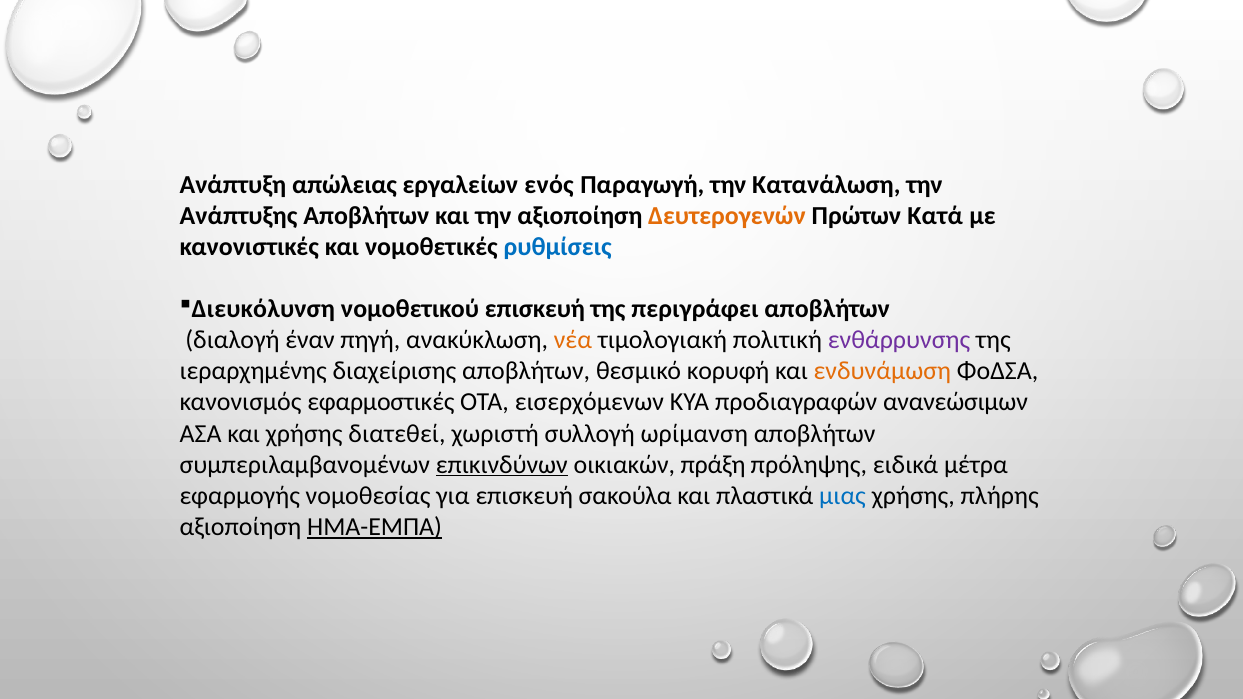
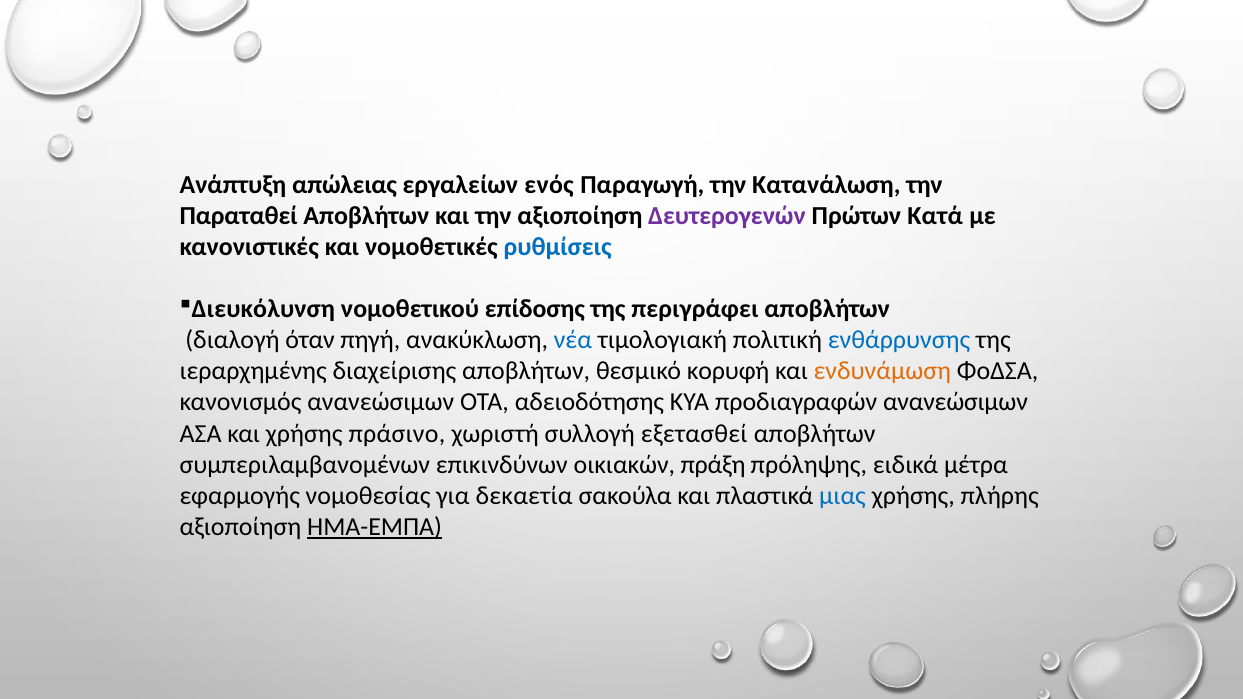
Ανάπτυξης: Ανάπτυξης -> Παραταθεί (239, 216)
Δευτερογενών colour: orange -> purple (727, 216)
νομοθετικού επισκευή: επισκευή -> επίδοσης (535, 309)
έναν: έναν -> όταν (310, 340)
νέα colour: orange -> blue (573, 340)
ενθάρρυνσης colour: purple -> blue (899, 340)
κανονισμός εφαρμοστικές: εφαρμοστικές -> ανανεώσιμων (381, 402)
εισερχόμενων: εισερχόμενων -> αδειοδότησης (589, 402)
διατεθεί: διατεθεί -> πράσινο (397, 434)
ωρίμανση: ωρίμανση -> εξετασθεί (694, 434)
επικινδύνων underline: present -> none (502, 465)
για επισκευή: επισκευή -> δεκαετία (524, 496)
